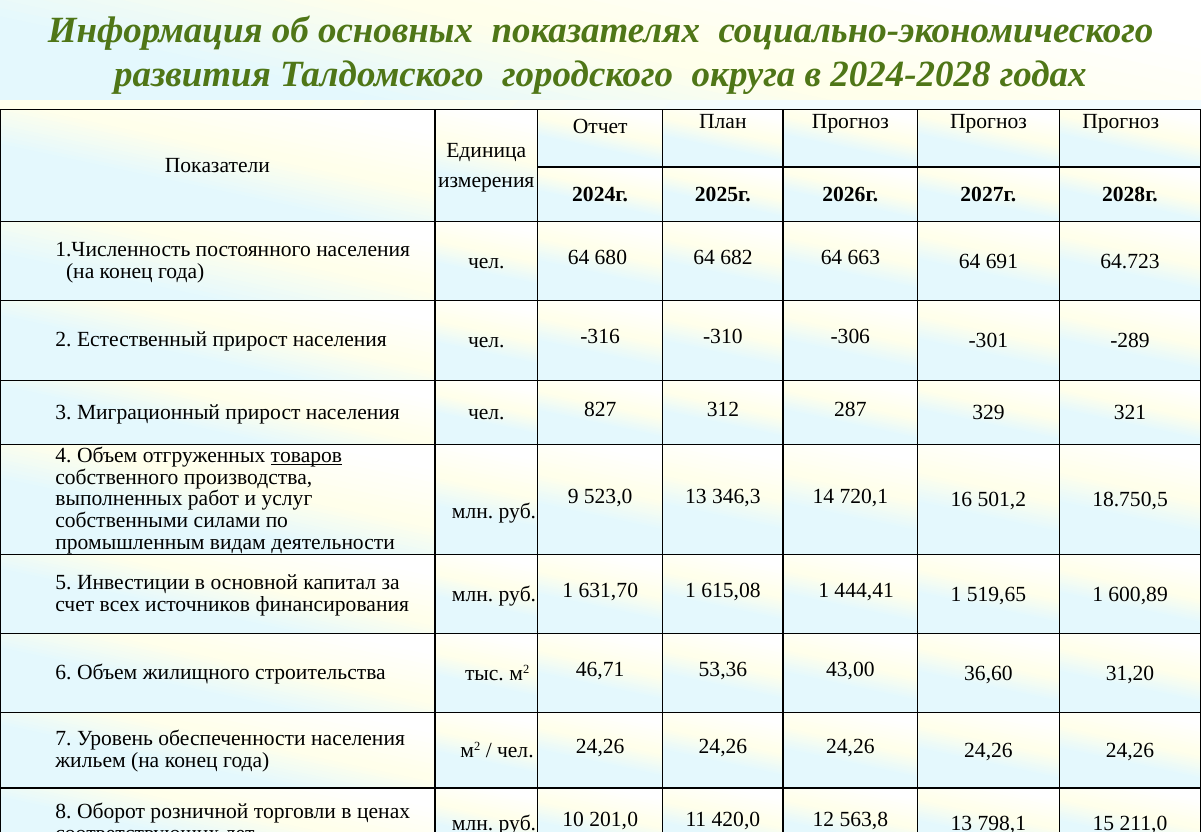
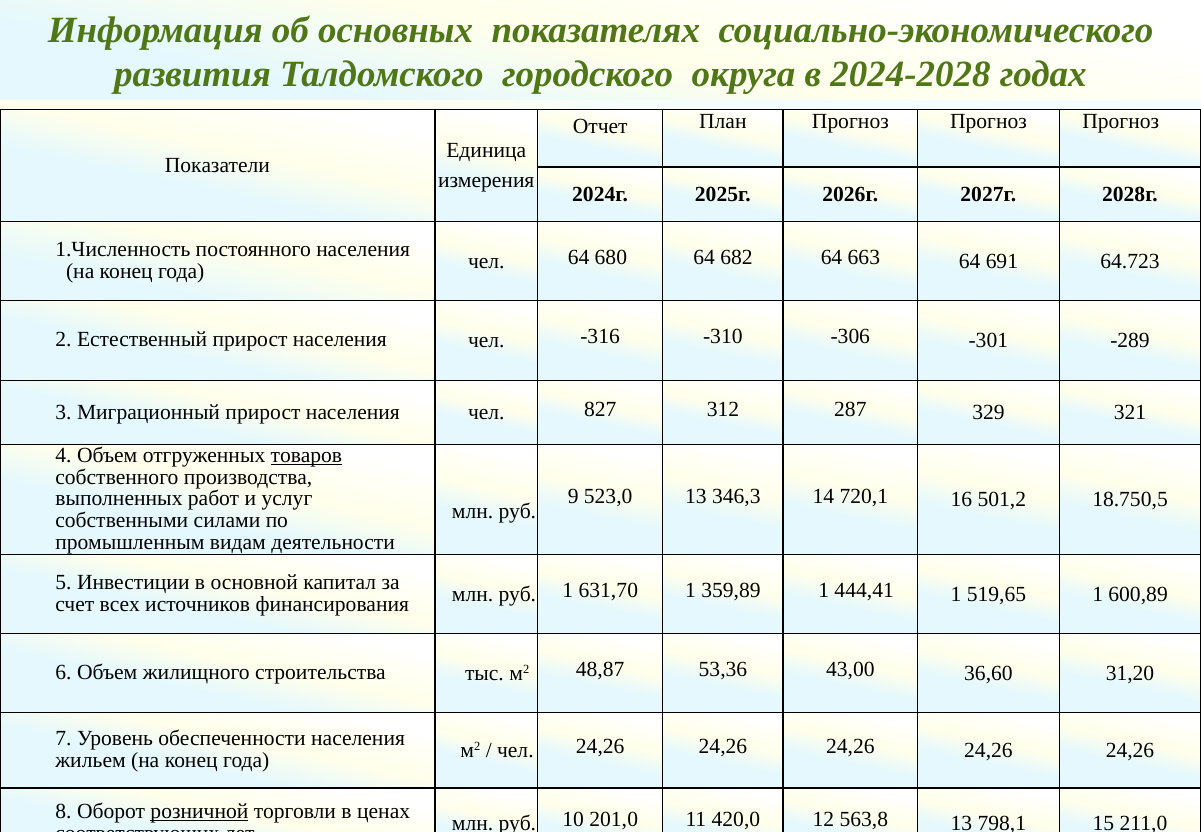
615,08: 615,08 -> 359,89 (731, 590)
46,71: 46,71 -> 48,87 (600, 669)
розничной underline: none -> present (199, 811)
